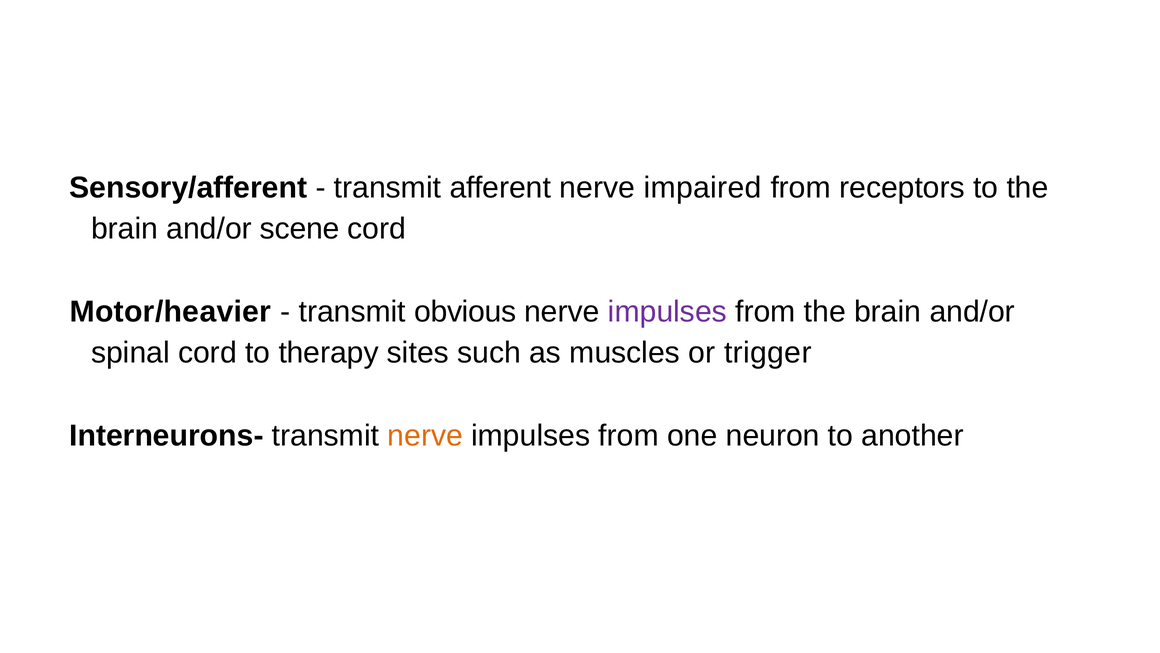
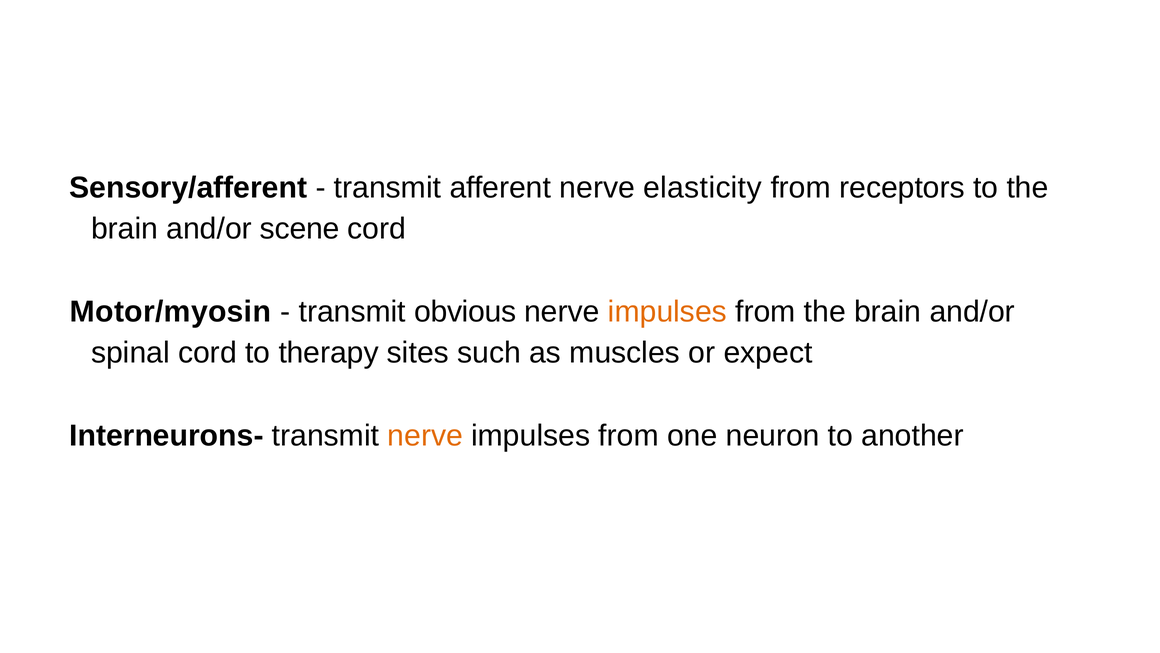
impaired: impaired -> elasticity (703, 187)
Motor/heavier: Motor/heavier -> Motor/myosin (170, 311)
impulses colour: purple -> orange (667, 311)
trigger: trigger -> expect (768, 353)
